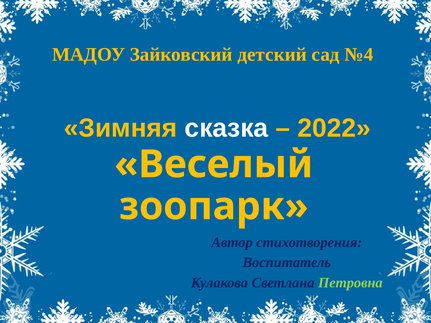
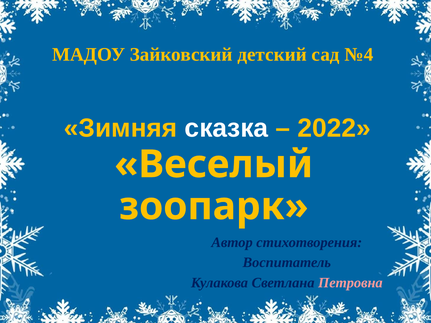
Петровна colour: light green -> pink (350, 283)
